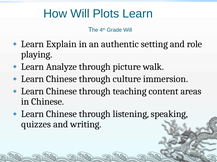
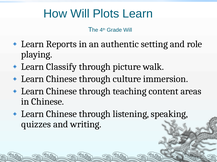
Explain: Explain -> Reports (61, 44)
Analyze: Analyze -> Classify (61, 67)
